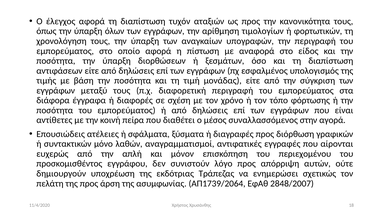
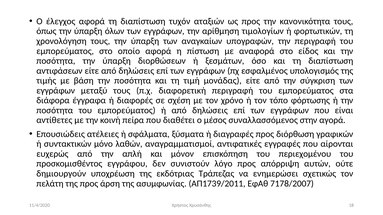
ΑΠ1739/2064: ΑΠ1739/2064 -> ΑΠ1739/2011 (217, 184)
2848/2007: 2848/2007 -> 7178/2007 (292, 184)
